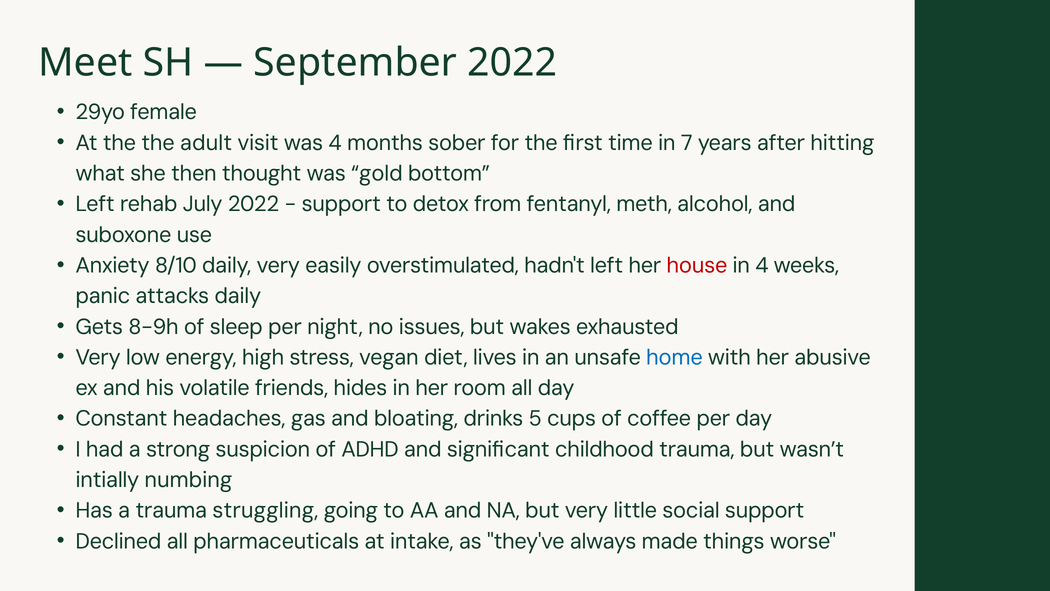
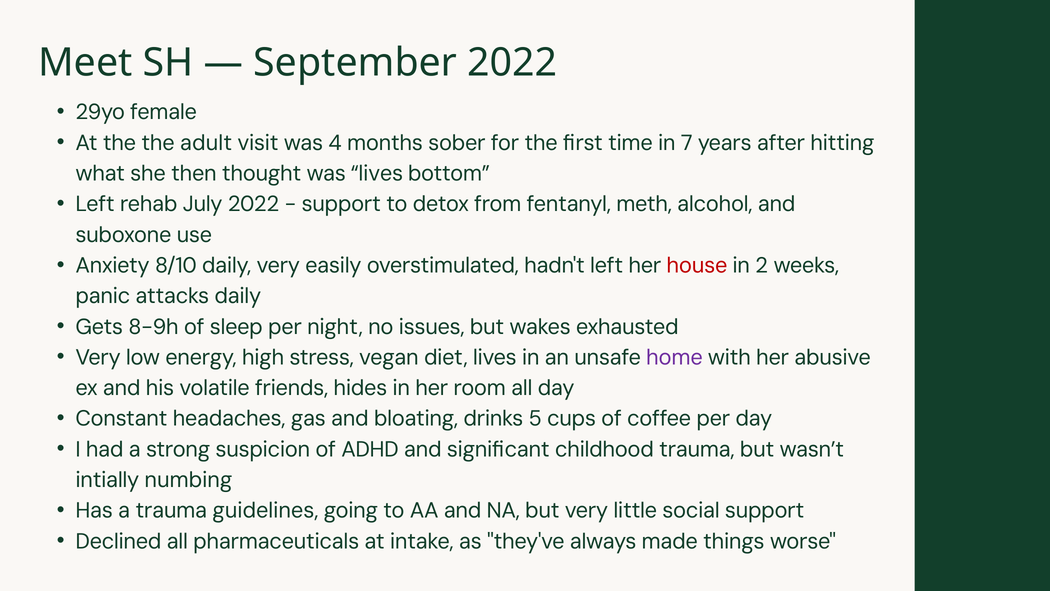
was gold: gold -> lives (377, 173)
in 4: 4 -> 2 (762, 265)
home colour: blue -> purple (674, 357)
struggling: struggling -> guidelines (265, 510)
